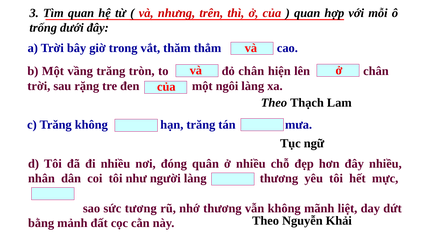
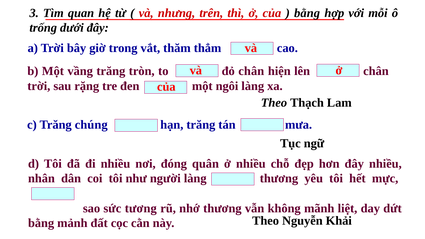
quan: quan -> bằng (307, 13)
Trăng không: không -> chúng (91, 125)
